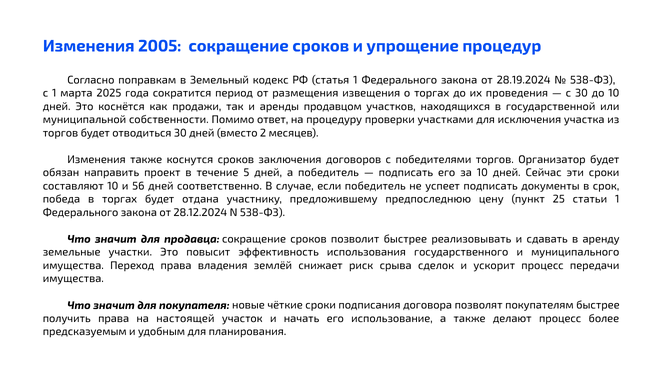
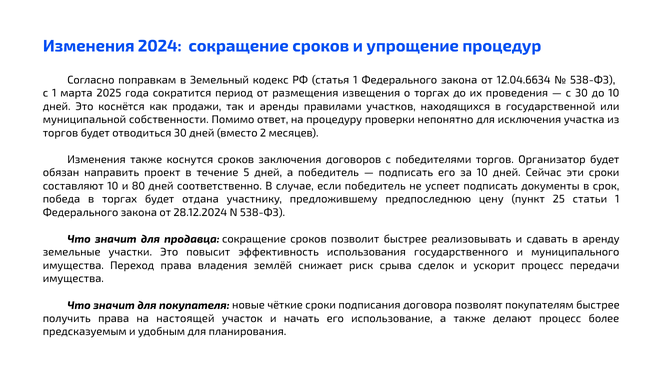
2005: 2005 -> 2024 (160, 46)
28.19.2024: 28.19.2024 -> 12.04.6634 (524, 80)
продавцом: продавцом -> правилами (333, 106)
участками: участками -> непонятно (446, 120)
56: 56 -> 80 (138, 186)
